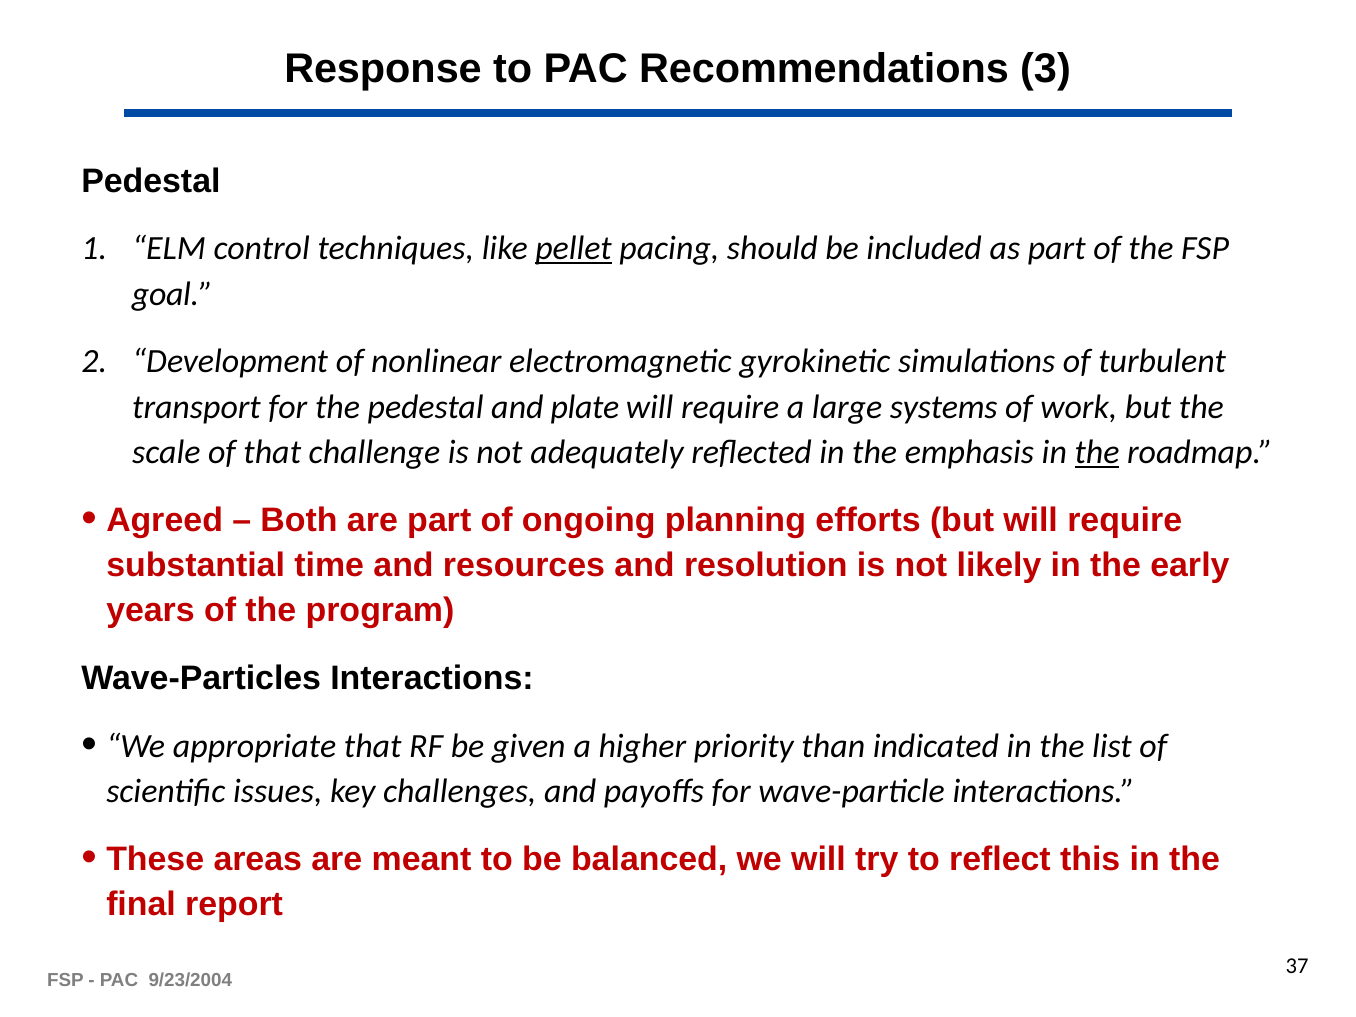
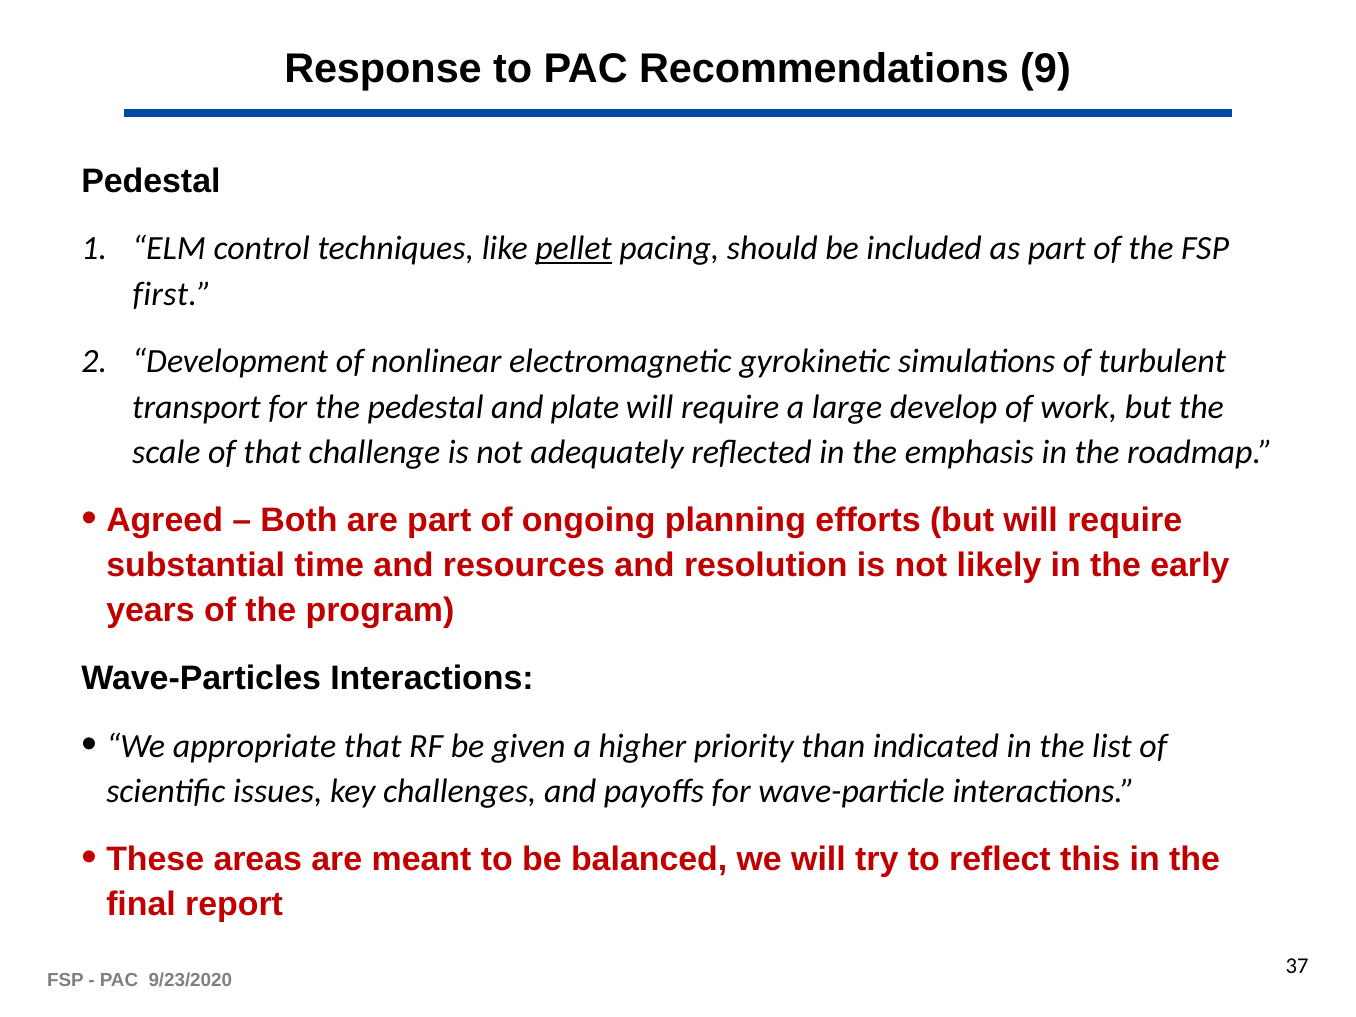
3: 3 -> 9 (1045, 68)
goal: goal -> first (172, 294)
systems: systems -> develop (944, 407)
the underline: present -> none (1097, 452)
9/23/2004: 9/23/2004 -> 9/23/2020 (190, 980)
